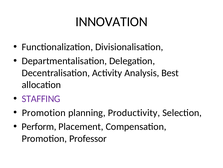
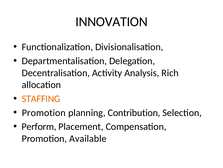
Best: Best -> Rich (170, 73)
STAFFING colour: purple -> orange (41, 98)
Productivity: Productivity -> Contribution (134, 112)
Professor: Professor -> Available (88, 138)
